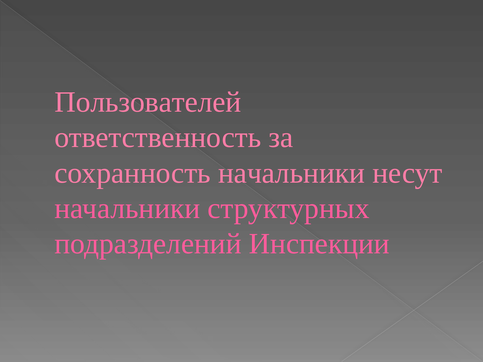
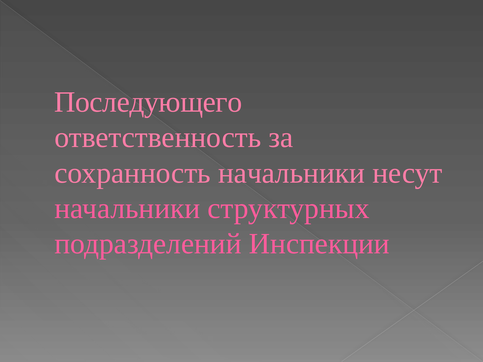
Пользователей: Пользователей -> Последующего (148, 102)
